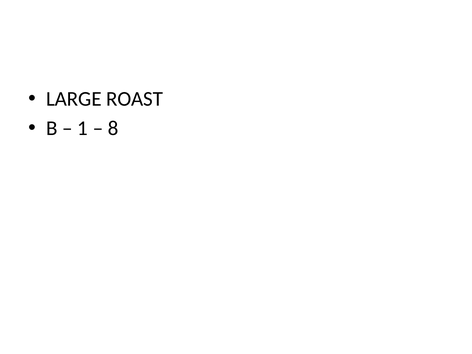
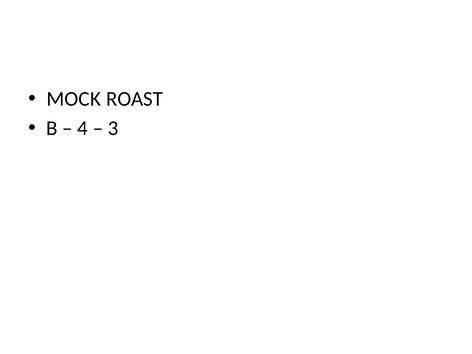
LARGE: LARGE -> MOCK (74, 99)
1: 1 -> 4 (83, 128)
8: 8 -> 3 (113, 128)
